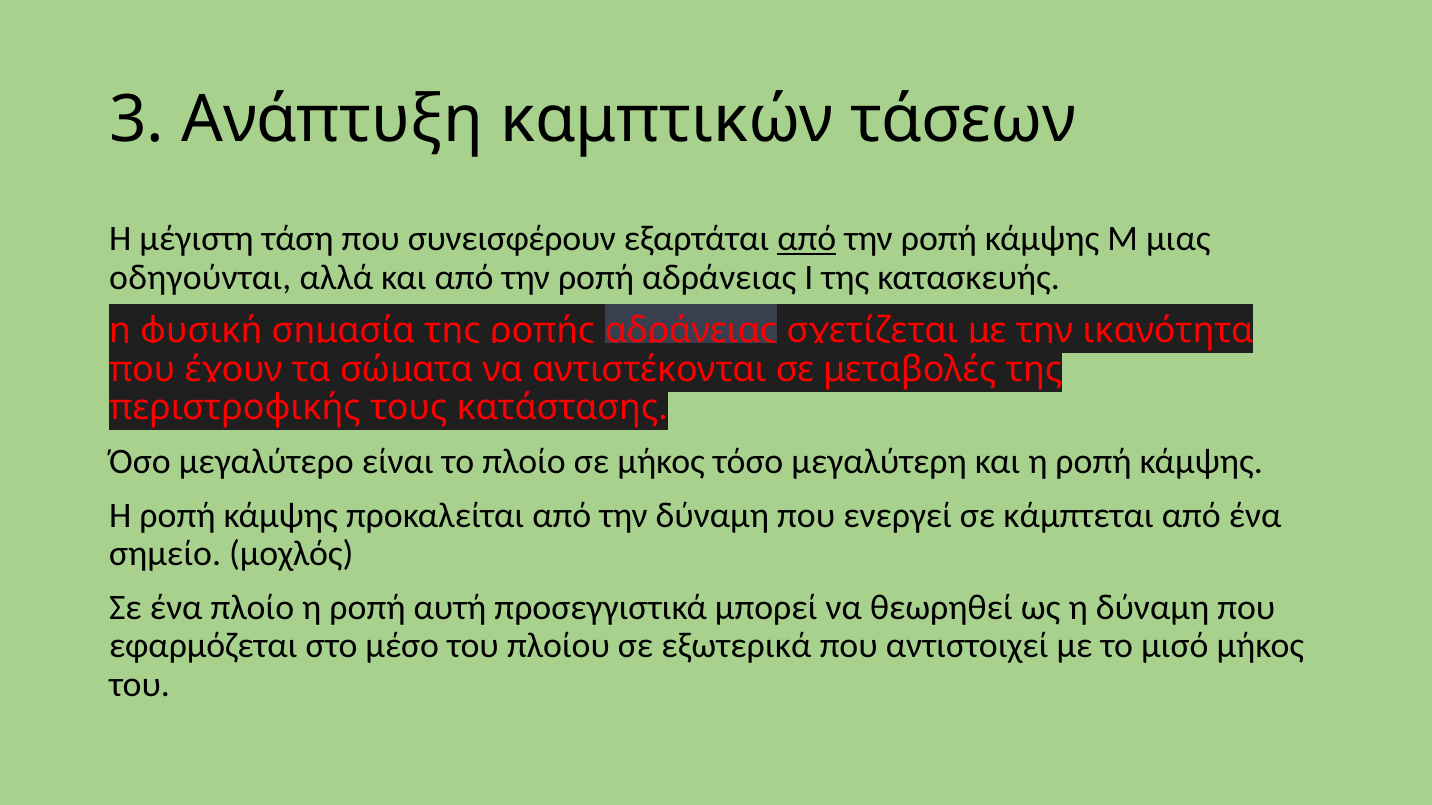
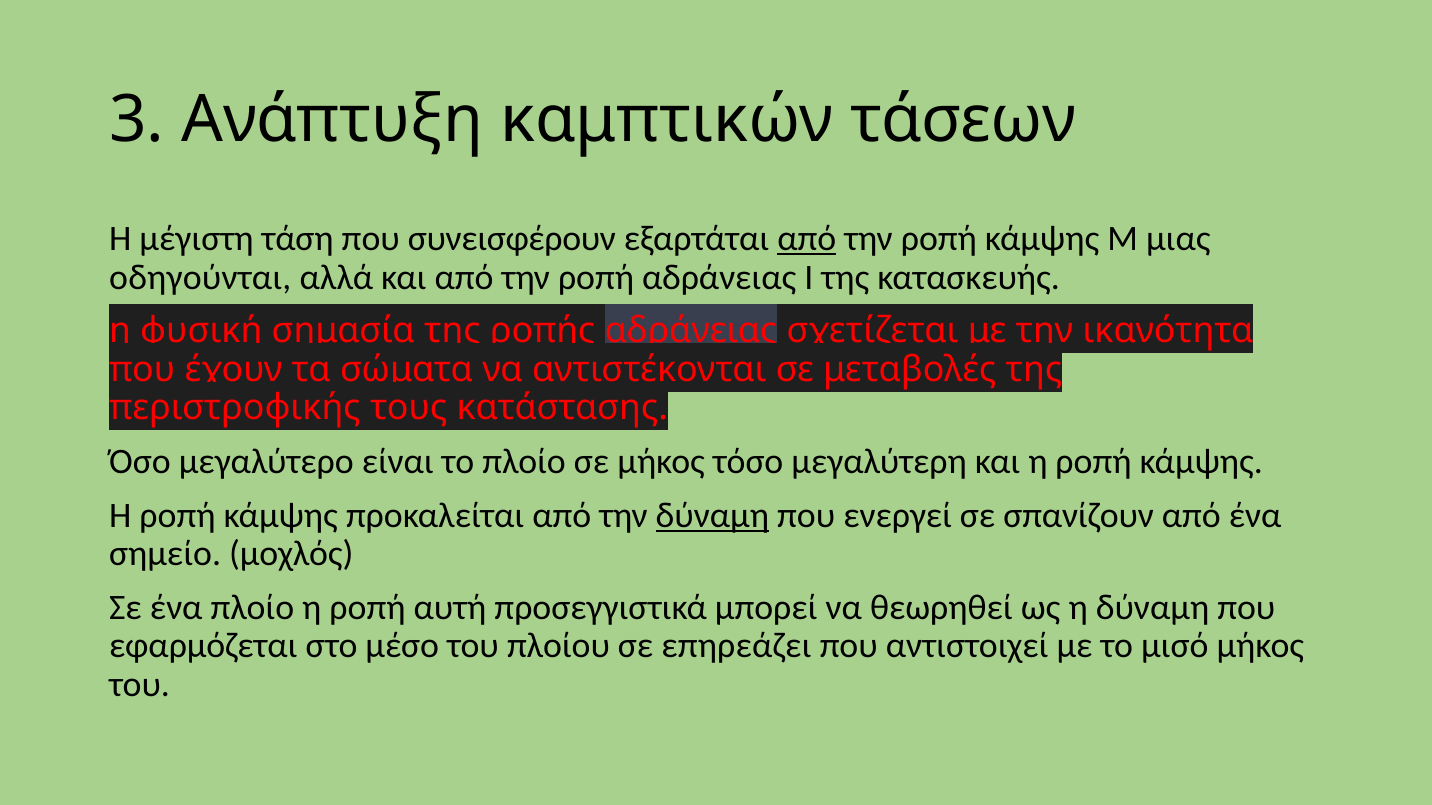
δύναμη underline: none -> present (712, 516)
κάμπτεται: κάμπτεται -> σπανίζουν (1079, 516)
εξωτερικά: εξωτερικά -> επηρεάζει (736, 646)
